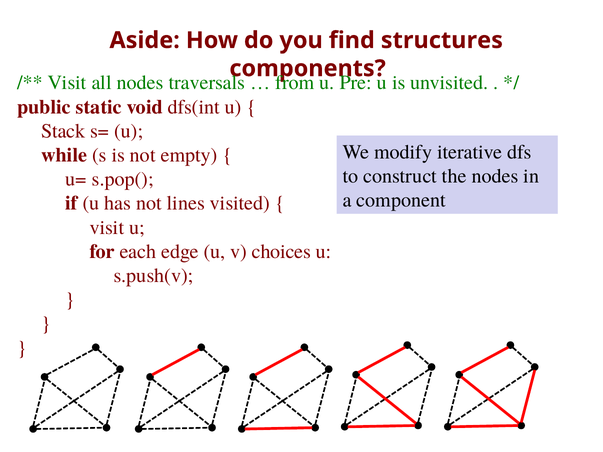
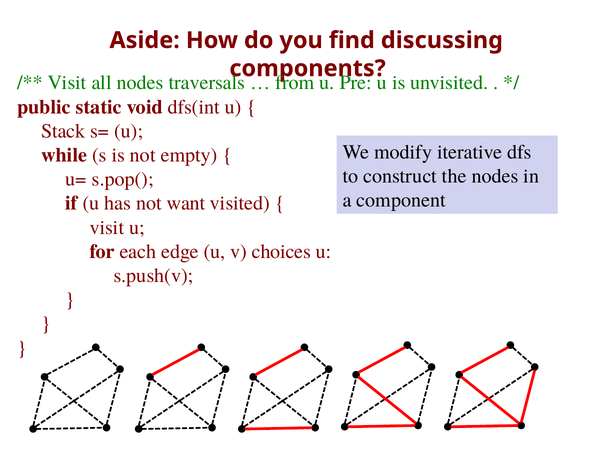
structures: structures -> discussing (442, 40)
lines: lines -> want (186, 203)
